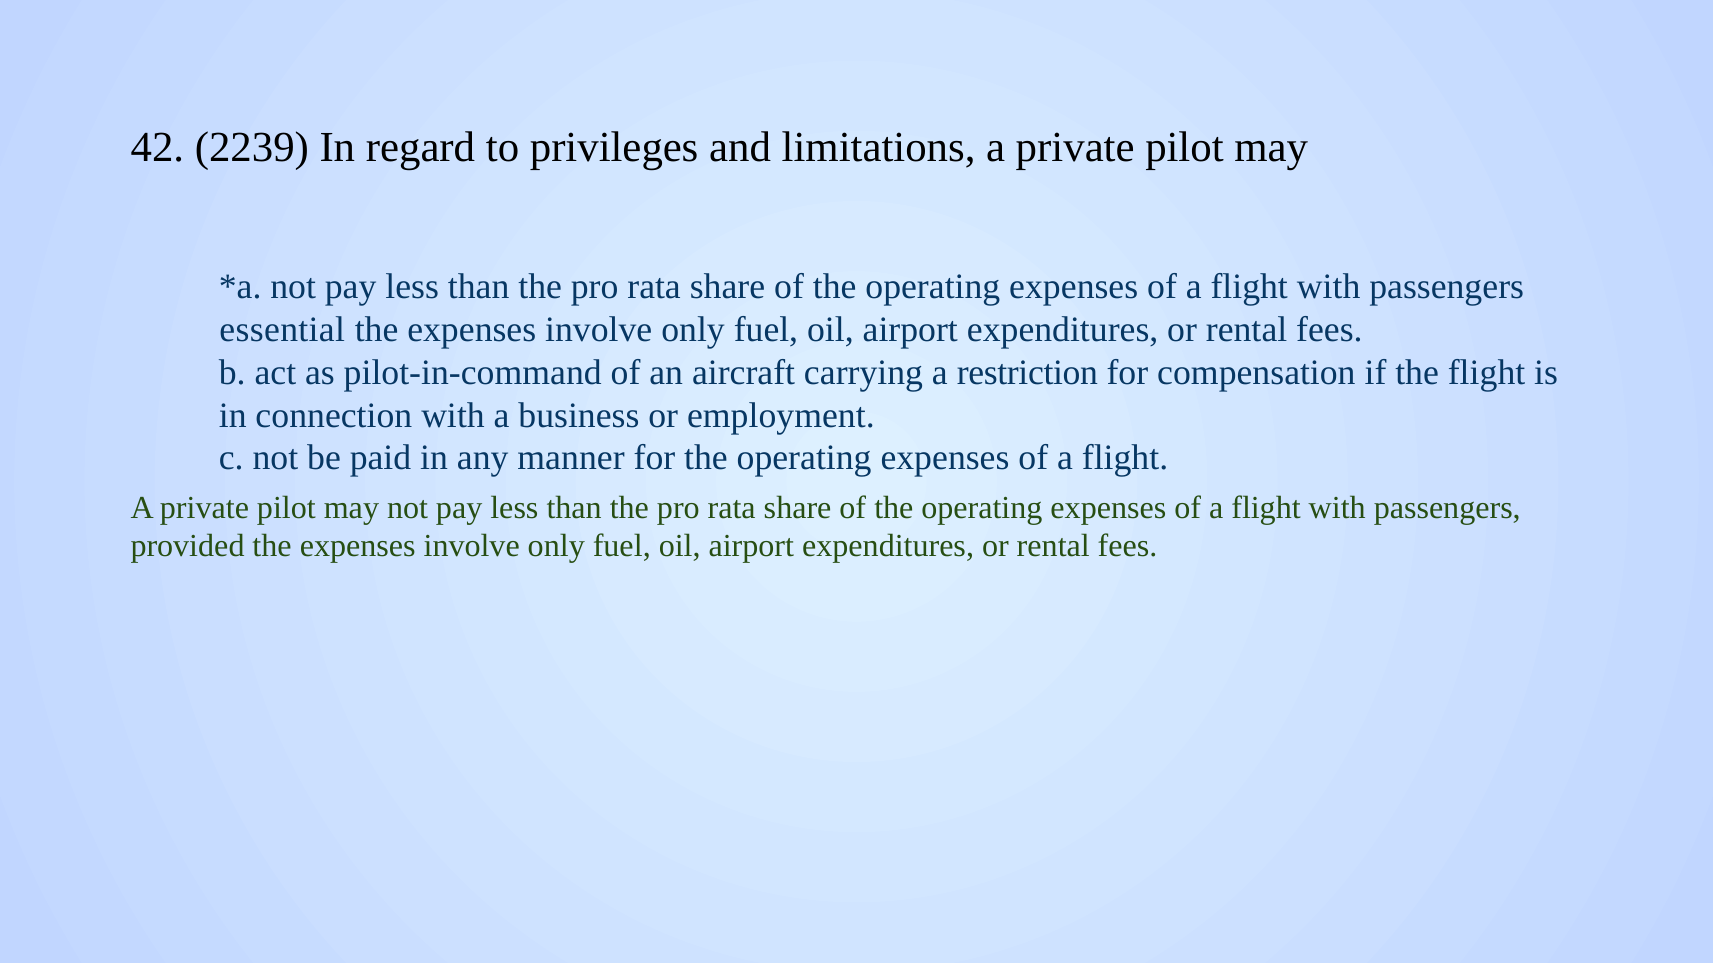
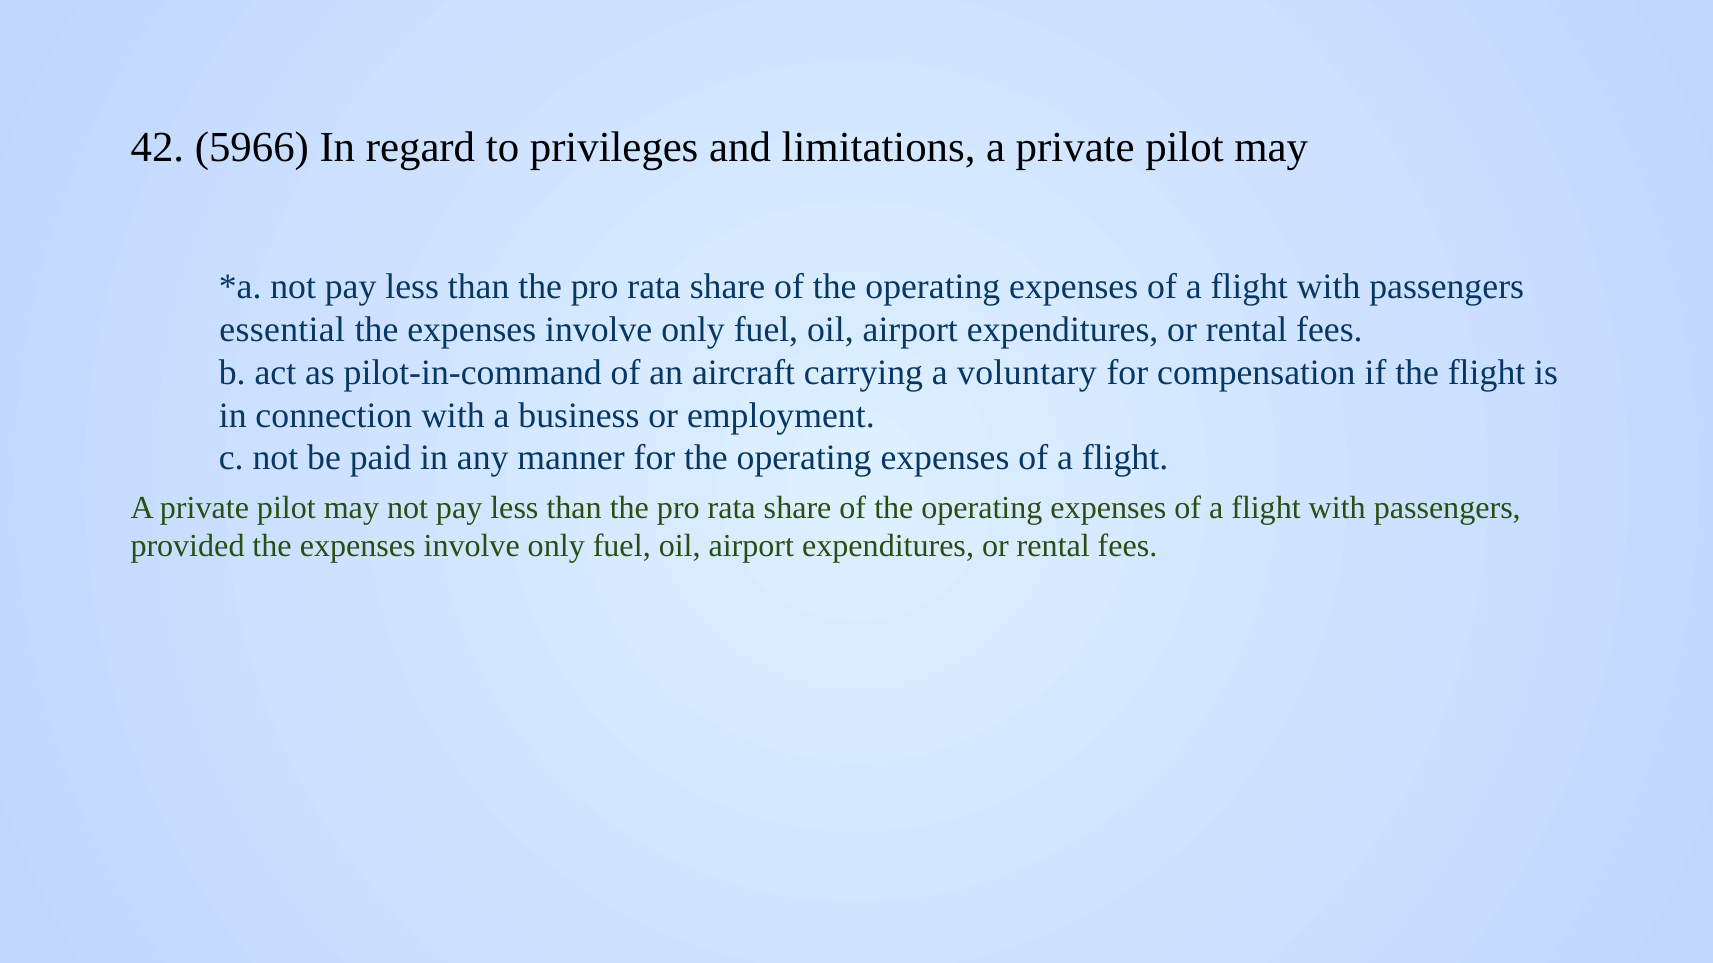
2239: 2239 -> 5966 (252, 147)
restriction: restriction -> voluntary (1027, 373)
